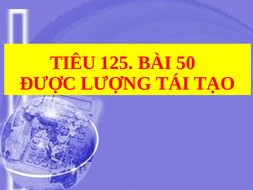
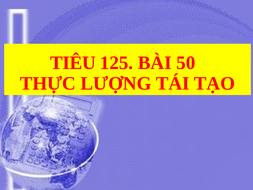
ĐƯỢC: ĐƯỢC -> THỰC (48, 83)
